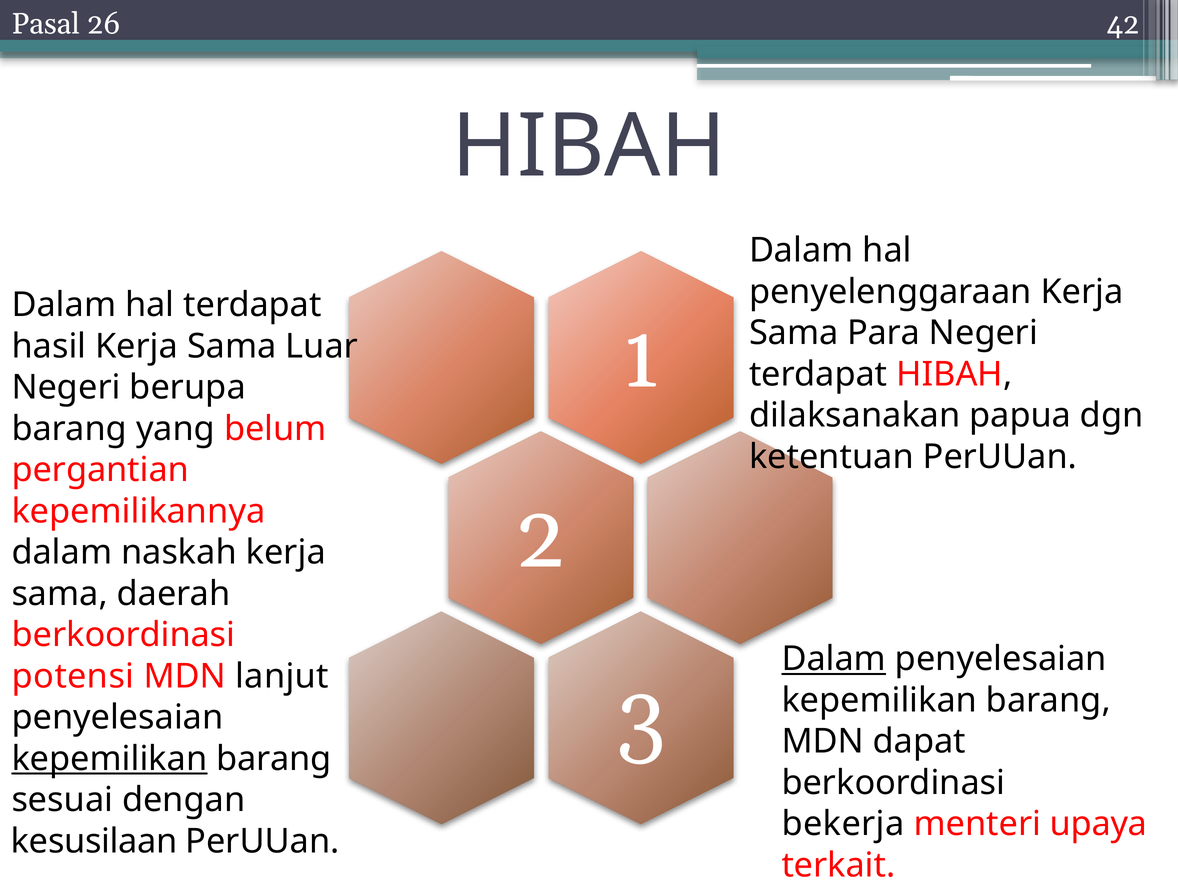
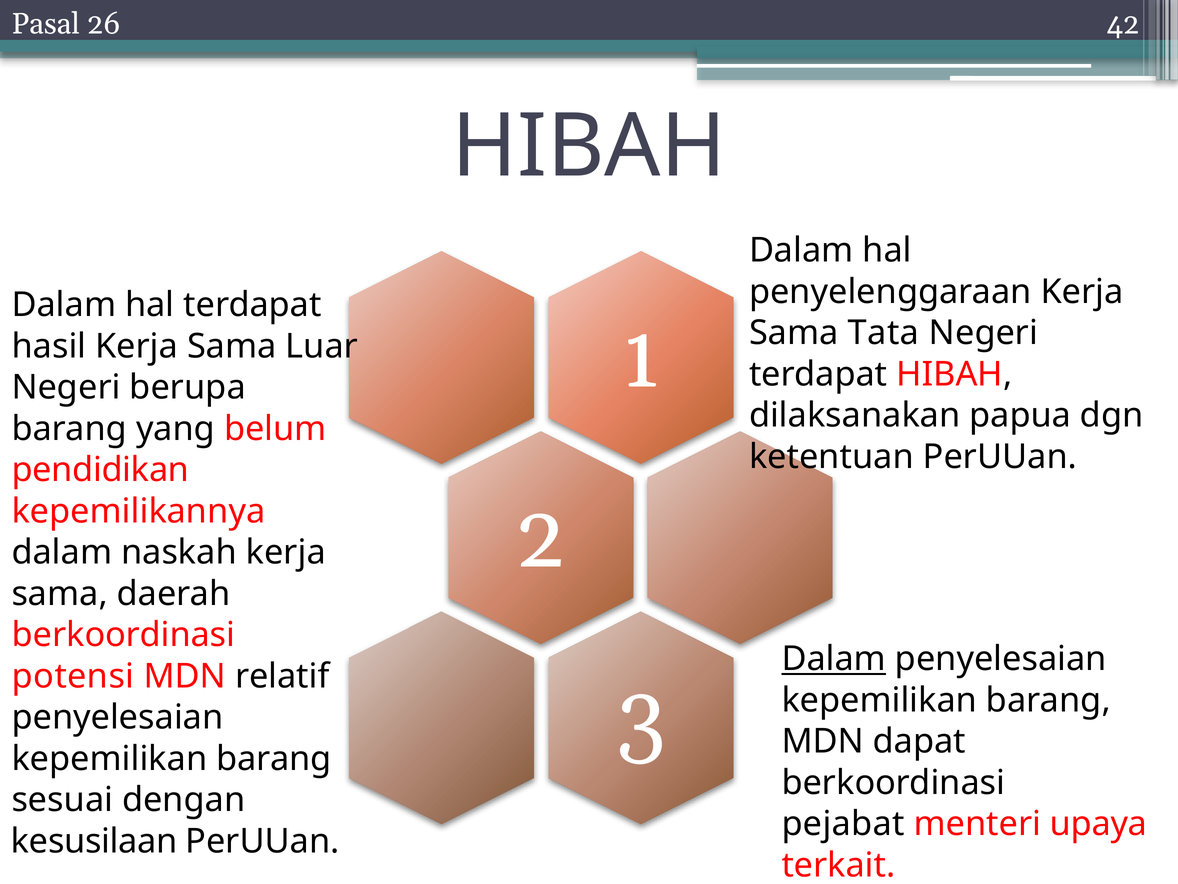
Para: Para -> Tata (884, 333)
pergantian: pergantian -> pendidikan (100, 470)
lanjut: lanjut -> relatif (282, 676)
kepemilikan underline: present -> none (109, 758)
bekerja: bekerja -> pejabat (843, 824)
